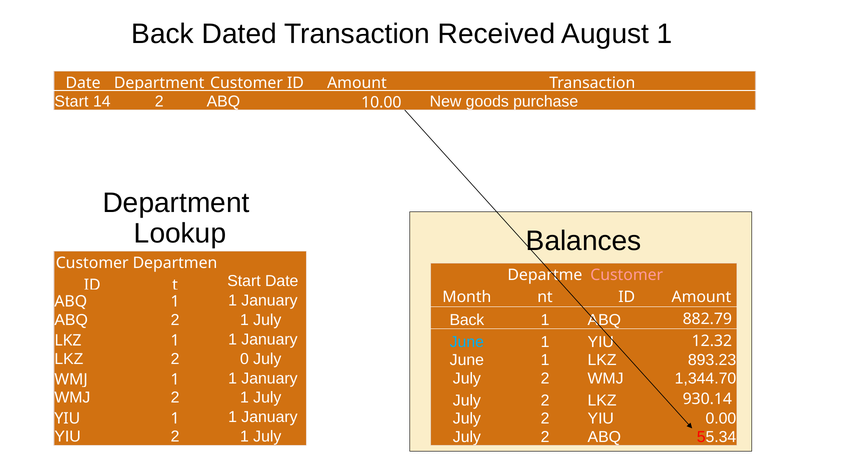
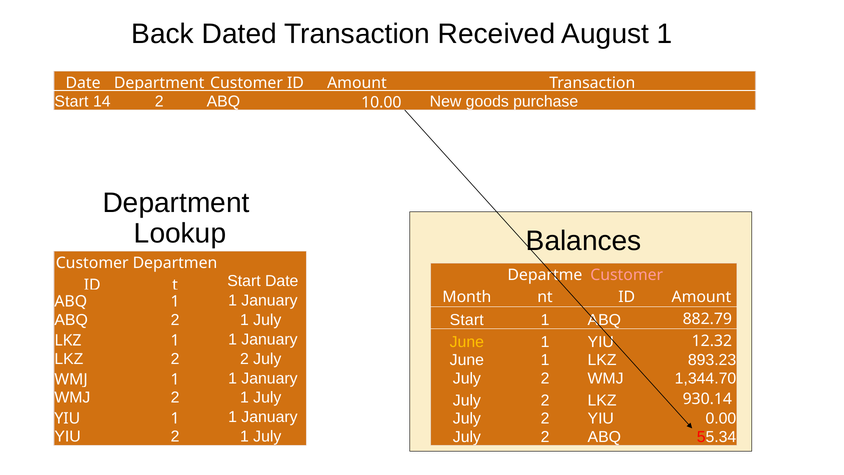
Back: Back -> Start (467, 320)
June colour: light blue -> yellow (467, 342)
2 0: 0 -> 2 (244, 359)
